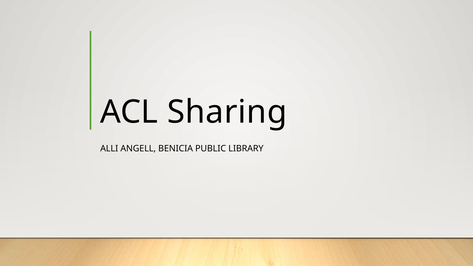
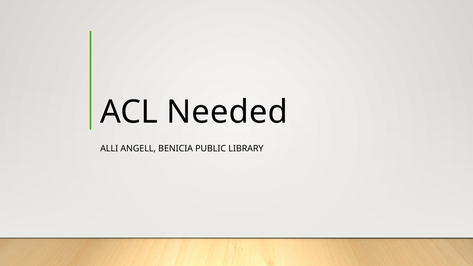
Sharing: Sharing -> Needed (227, 112)
